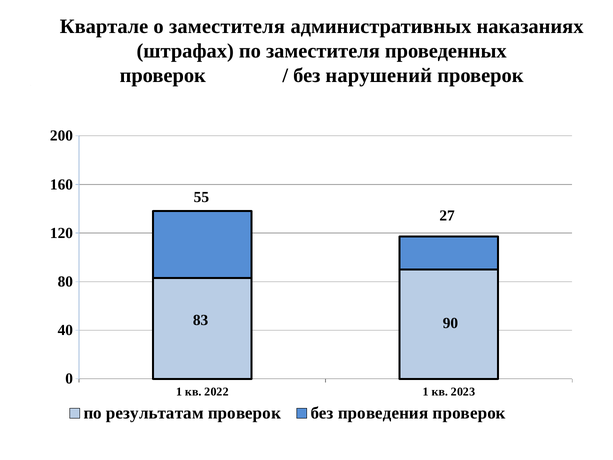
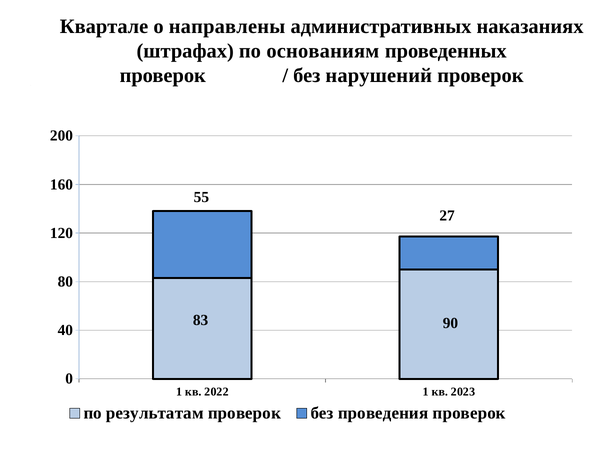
о заместителя: заместителя -> направлены (227, 26)
по заместителя: заместителя -> основаниям (323, 51)
